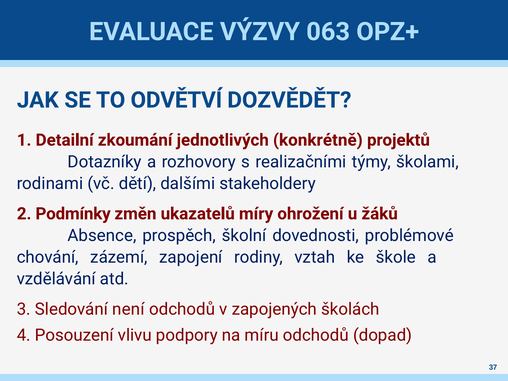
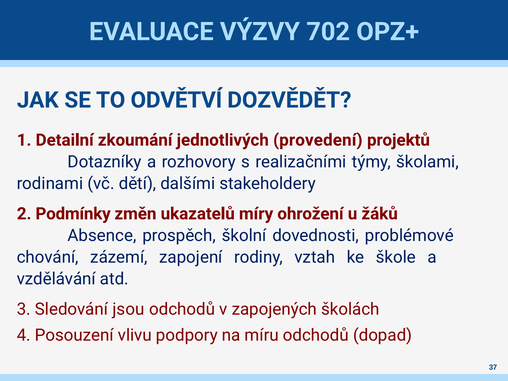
063: 063 -> 702 (328, 32)
konkrétně: konkrétně -> provedení (318, 140)
není: není -> jsou (128, 309)
